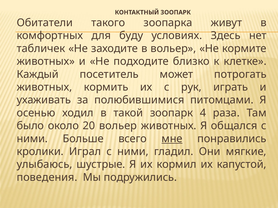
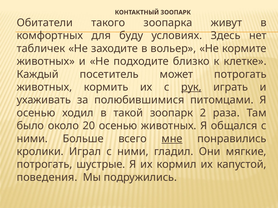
рук underline: none -> present (191, 87)
4: 4 -> 2 (203, 113)
20 вольер: вольер -> осенью (118, 126)
улыбаюсь: улыбаюсь -> потрогать (44, 165)
